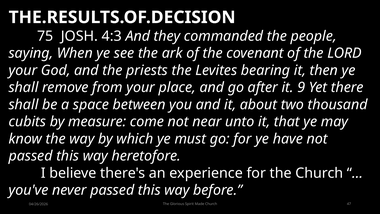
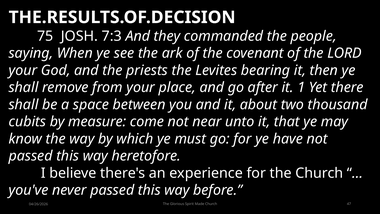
4:3: 4:3 -> 7:3 (112, 36)
9: 9 -> 1 (301, 87)
